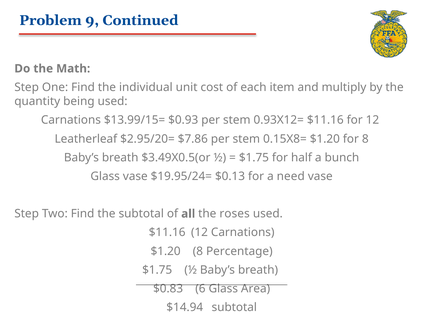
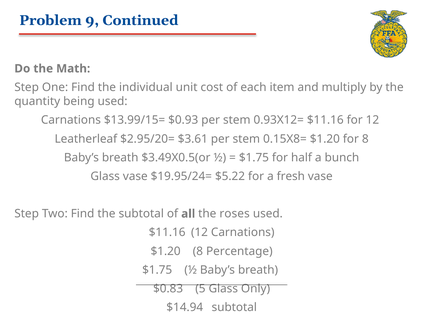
$7.86: $7.86 -> $3.61 (193, 139)
$0.13: $0.13 -> $5.22 (230, 177)
need: need -> fresh (291, 177)
6: 6 -> 5 (200, 289)
Area: Area -> Only (256, 289)
